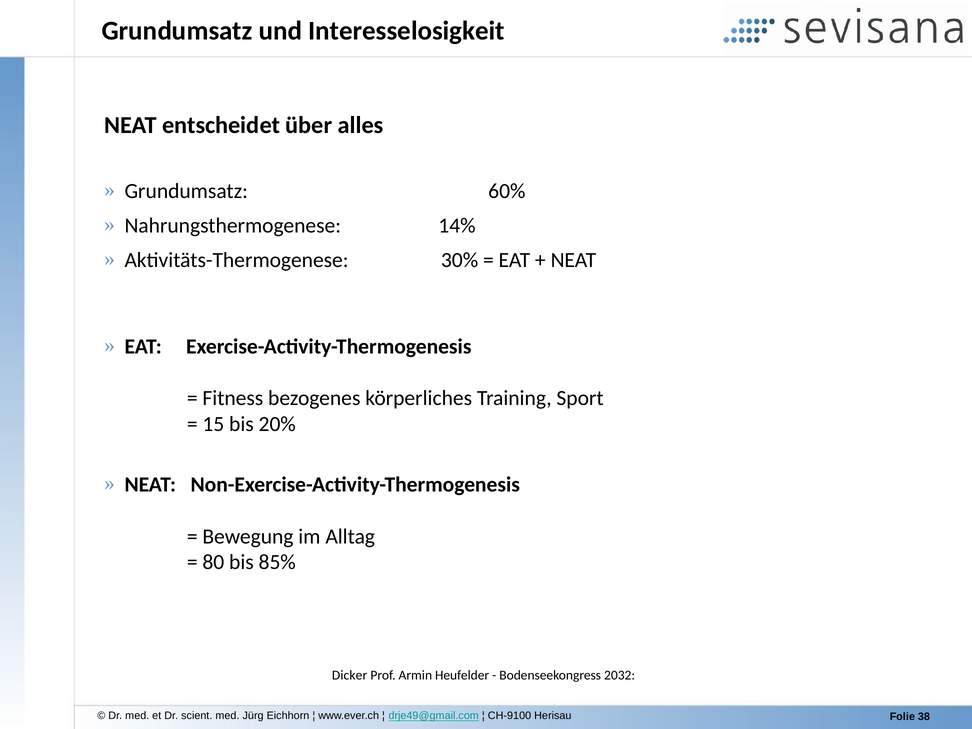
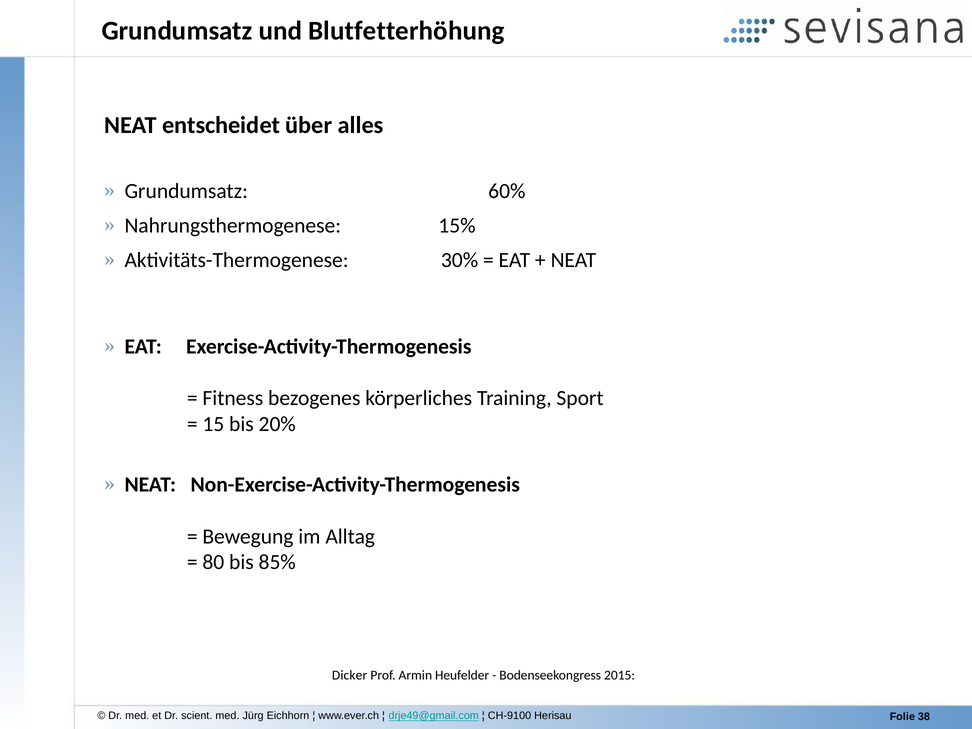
Interesselosigkeit: Interesselosigkeit -> Blutfetterhöhung (406, 31)
14%: 14% -> 15% (457, 226)
2032: 2032 -> 2015 (620, 675)
